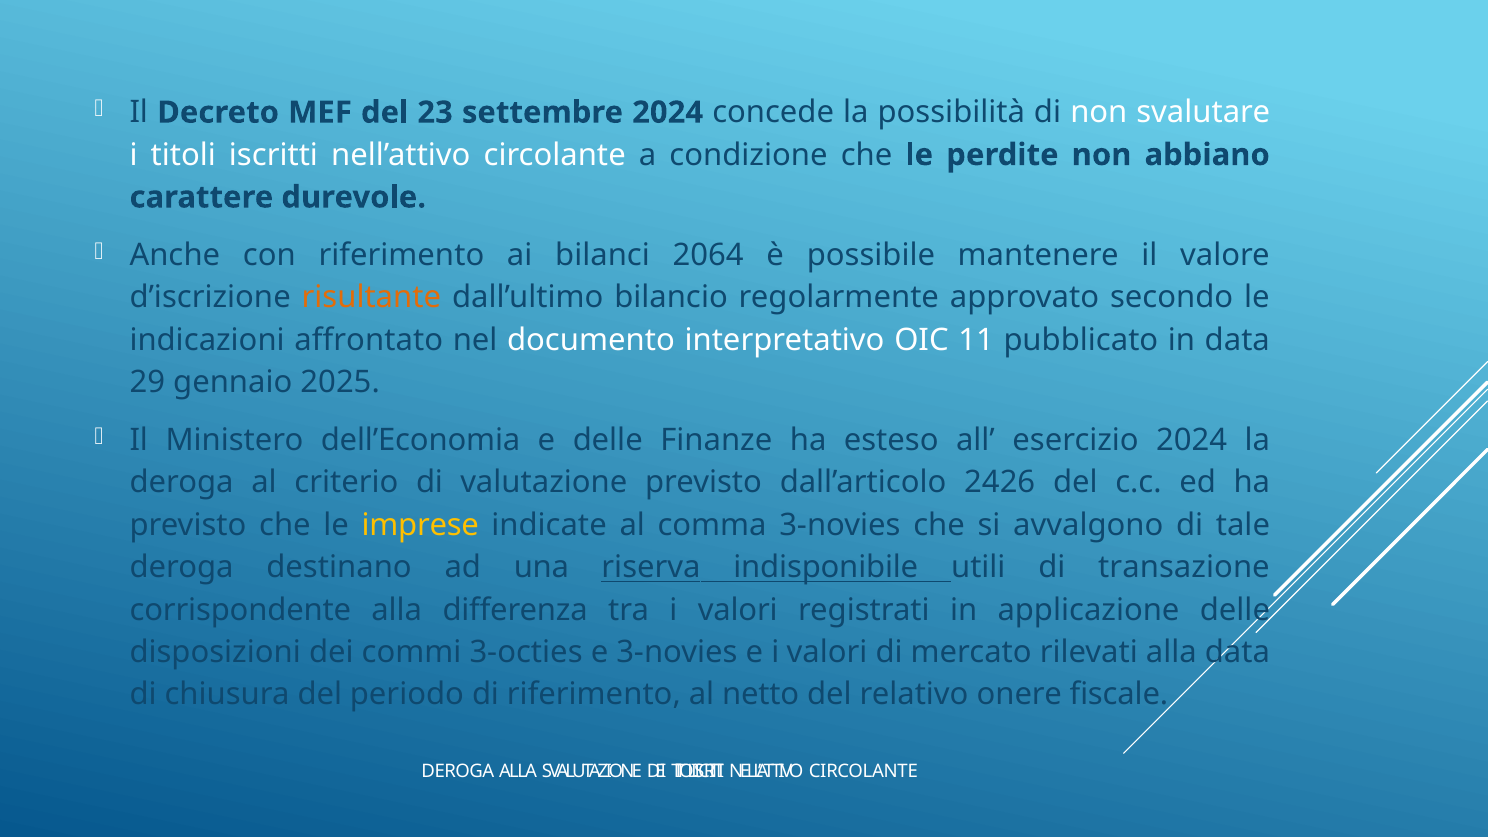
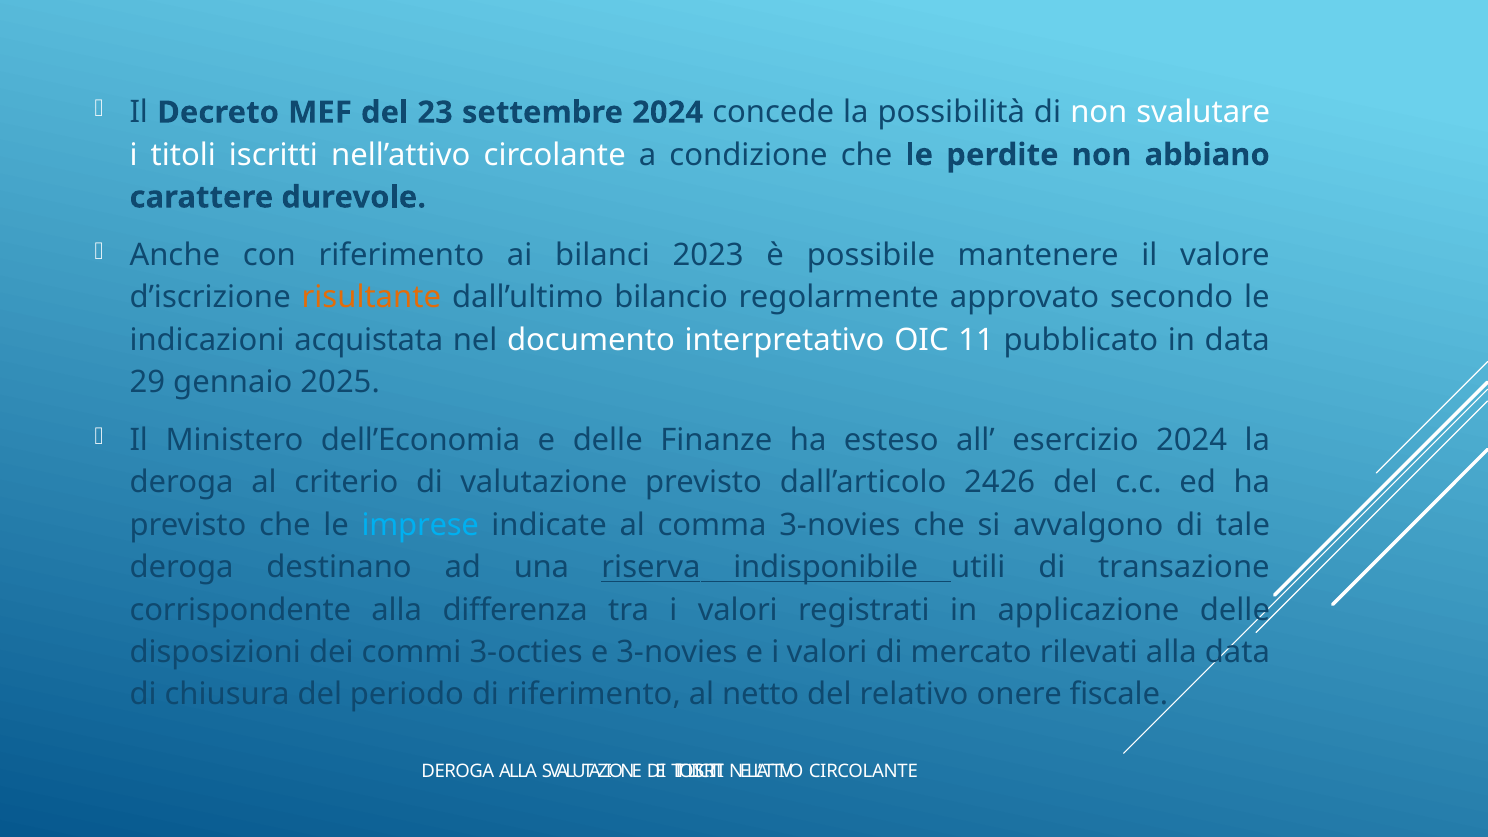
2064: 2064 -> 2023 (708, 255)
affrontato: affrontato -> acquistata (369, 340)
imprese colour: yellow -> light blue (420, 525)
